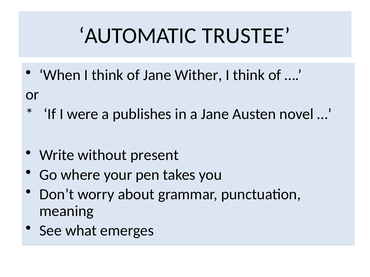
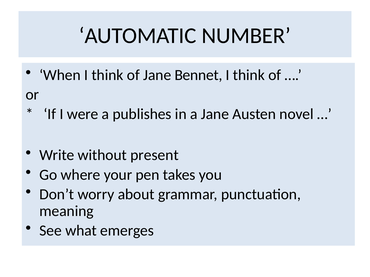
TRUSTEE: TRUSTEE -> NUMBER (246, 36)
Wither: Wither -> Bennet (198, 75)
